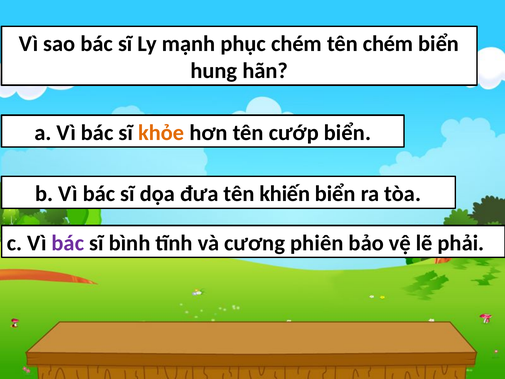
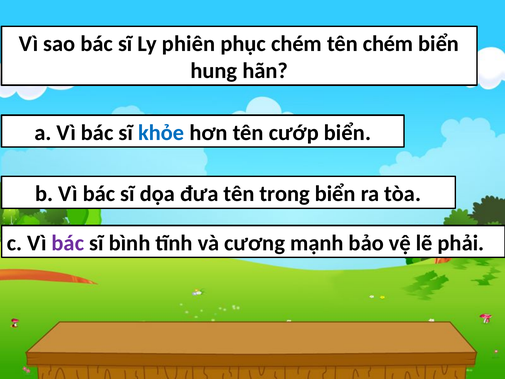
mạnh: mạnh -> phiên (189, 44)
khỏe colour: orange -> blue (161, 133)
khiến: khiến -> trong (285, 194)
phiên: phiên -> mạnh (317, 243)
